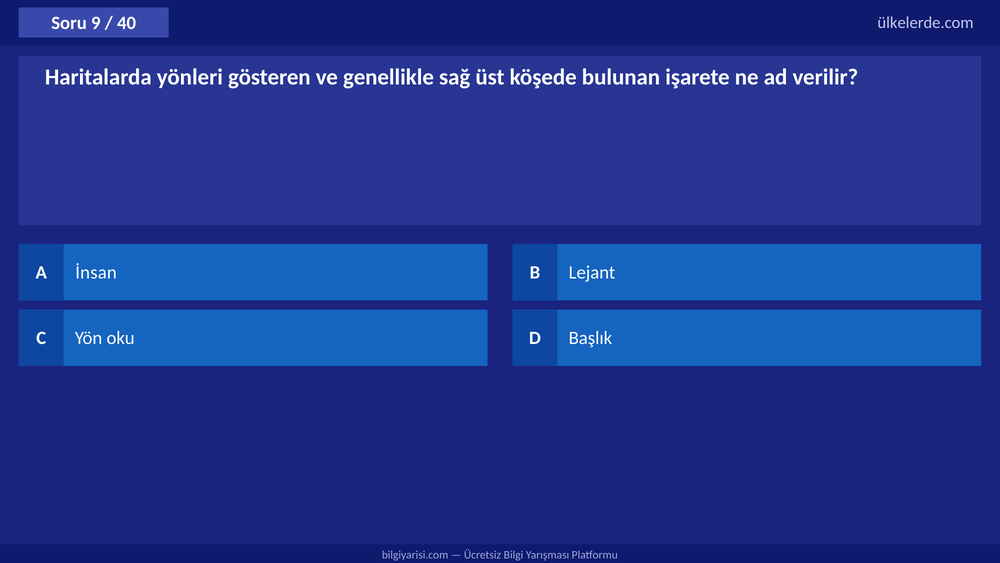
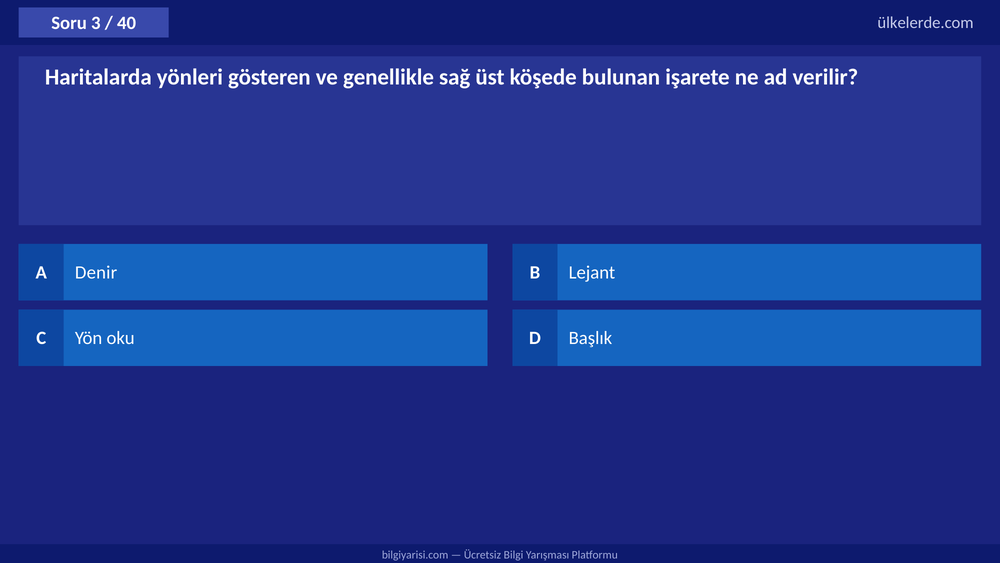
9: 9 -> 3 (96, 23)
İnsan: İnsan -> Denir (96, 272)
